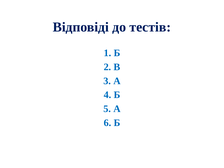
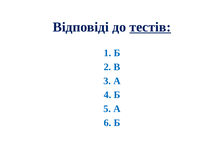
тестів underline: none -> present (150, 27)
